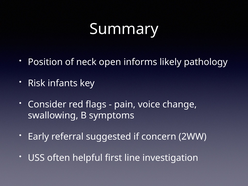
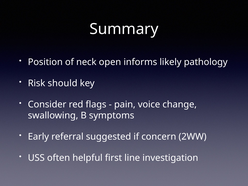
infants: infants -> should (63, 83)
